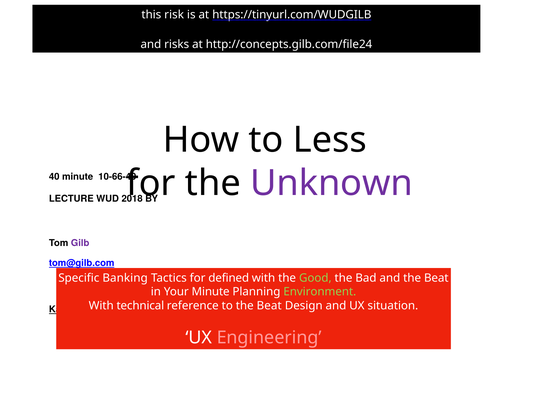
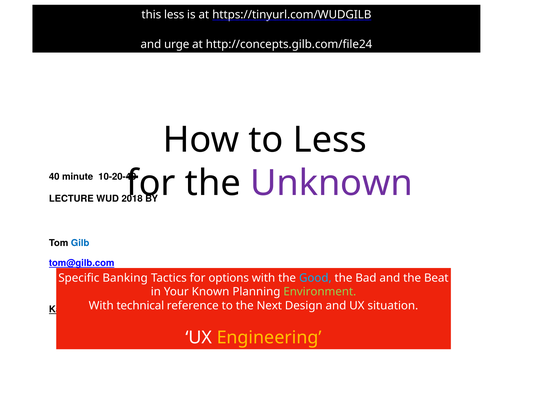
this risk: risk -> less (174, 15)
risks: risks -> urge (177, 44)
10-66-40: 10-66-40 -> 10-20-40 (117, 177)
Gilb colour: purple -> blue (80, 243)
defined: defined -> options (229, 278)
Good colour: light green -> light blue (315, 278)
Your Minute: Minute -> Known (211, 292)
to the Beat: Beat -> Next (269, 306)
Engineering colour: pink -> yellow (269, 338)
